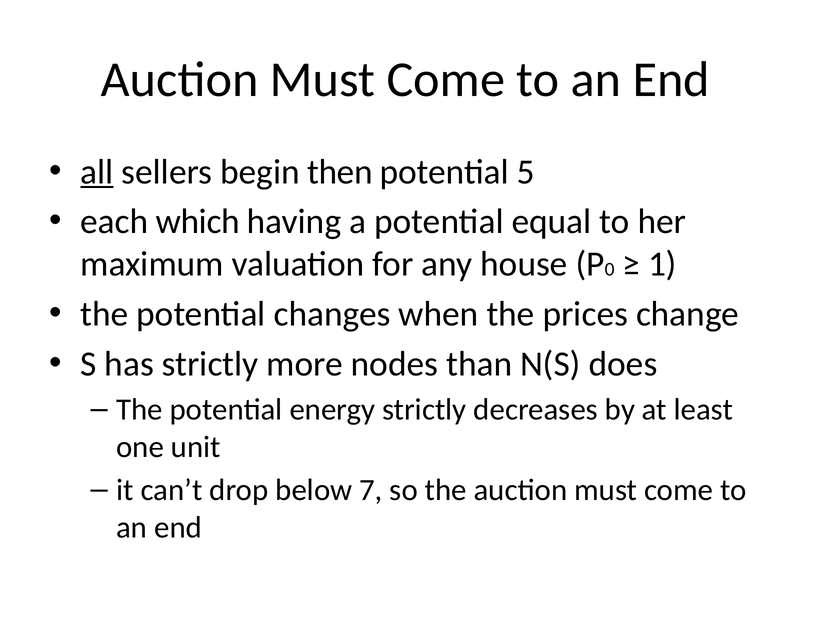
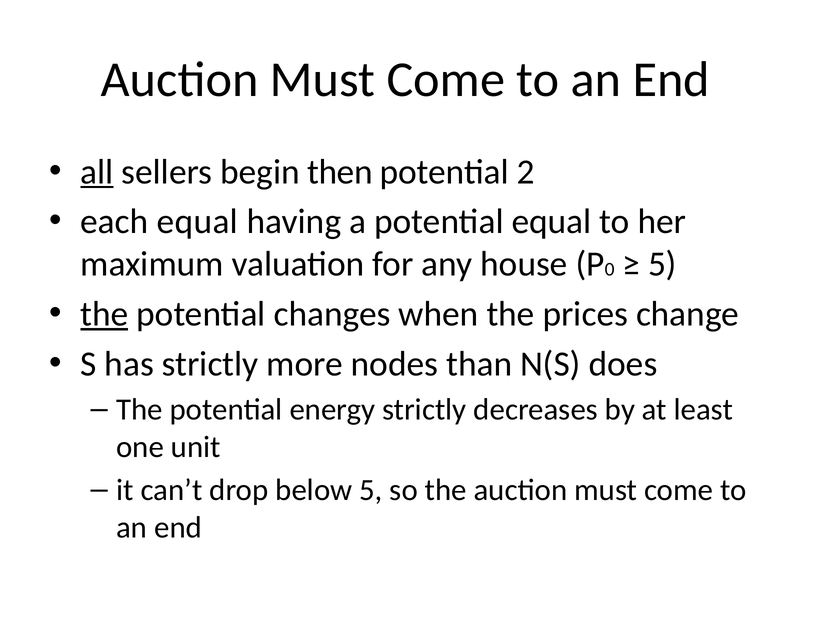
5: 5 -> 2 (526, 172)
each which: which -> equal (197, 222)
1: 1 -> 5 (662, 264)
the underline: none -> present (104, 314)
below 7: 7 -> 5 (371, 490)
